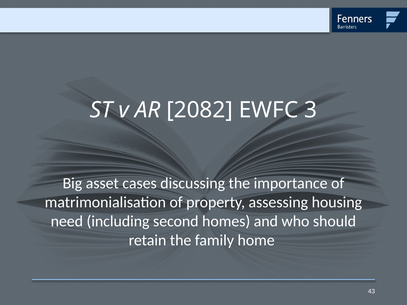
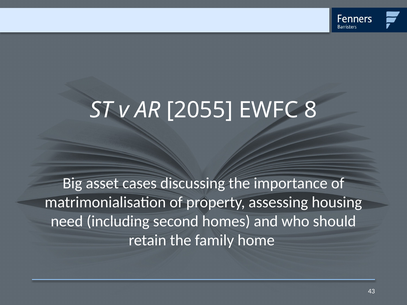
2082: 2082 -> 2055 (200, 110)
3: 3 -> 8 (311, 110)
